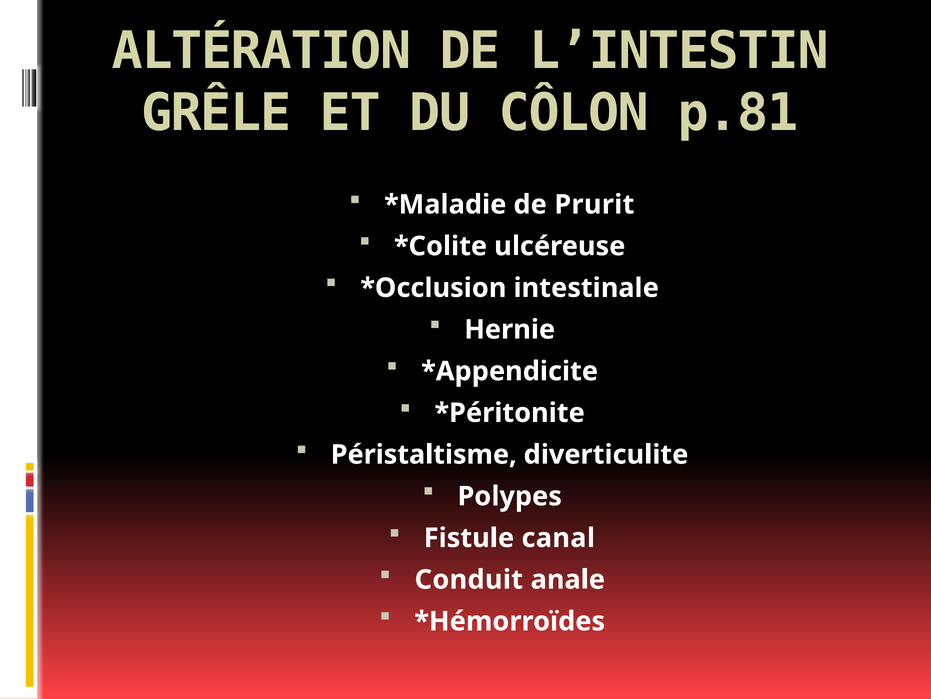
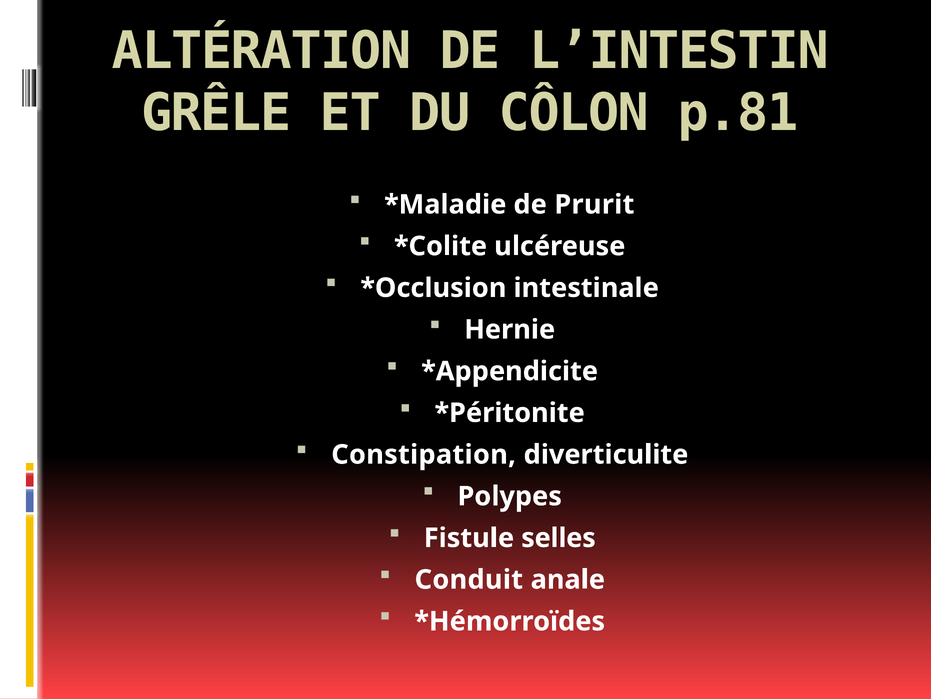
Péristaltisme: Péristaltisme -> Constipation (424, 454)
canal: canal -> selles (558, 537)
